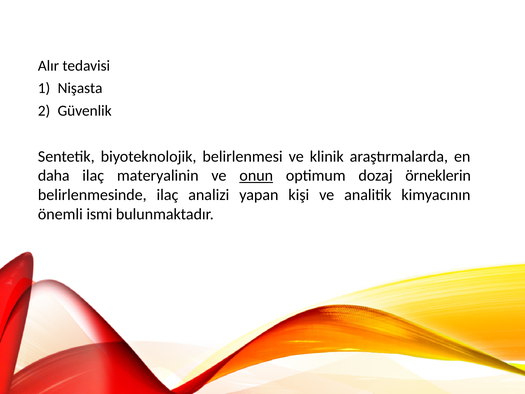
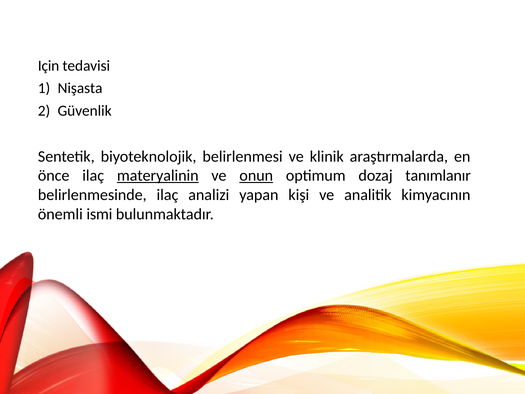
Alır: Alır -> Için (49, 66)
daha: daha -> önce (54, 176)
materyalinin underline: none -> present (158, 176)
örneklerin: örneklerin -> tanımlanır (438, 176)
